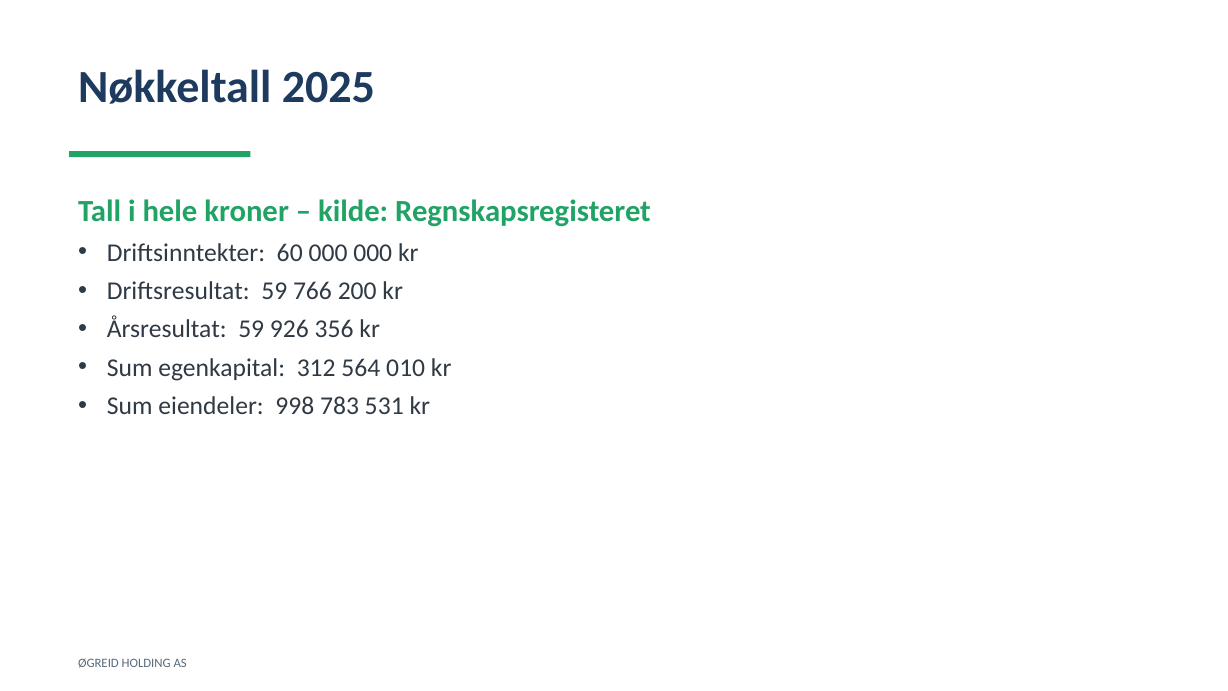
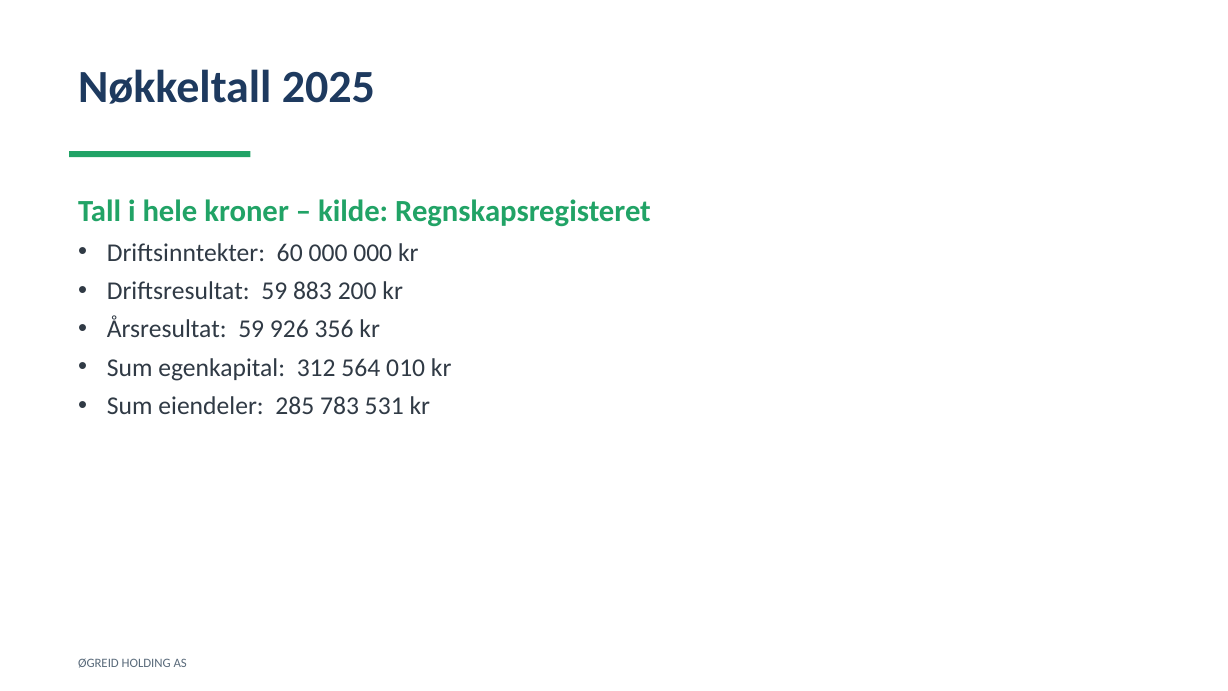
766: 766 -> 883 (312, 291)
998: 998 -> 285 (295, 406)
